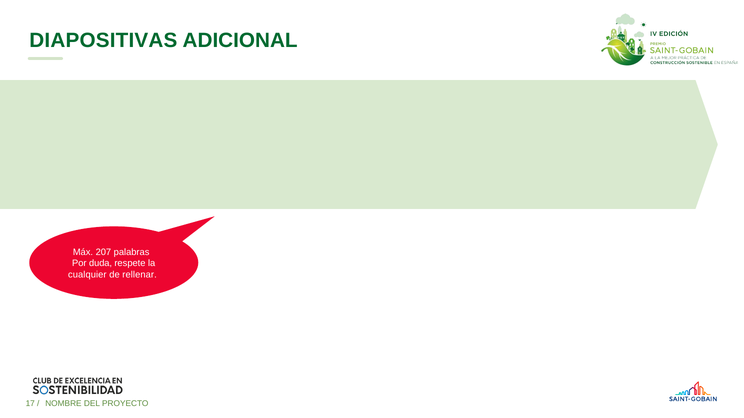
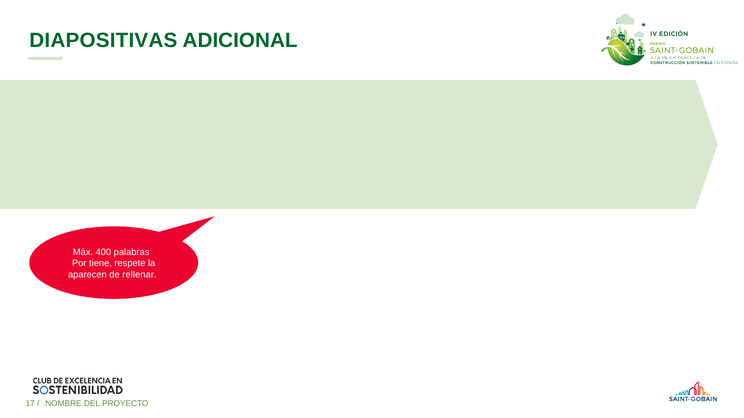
207: 207 -> 400 (103, 252)
duda: duda -> tiene (100, 264)
cualquier: cualquier -> aparecen (87, 275)
